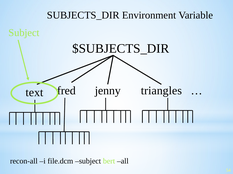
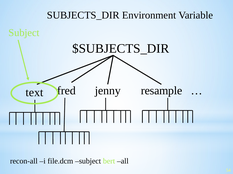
triangles: triangles -> resample (162, 91)
